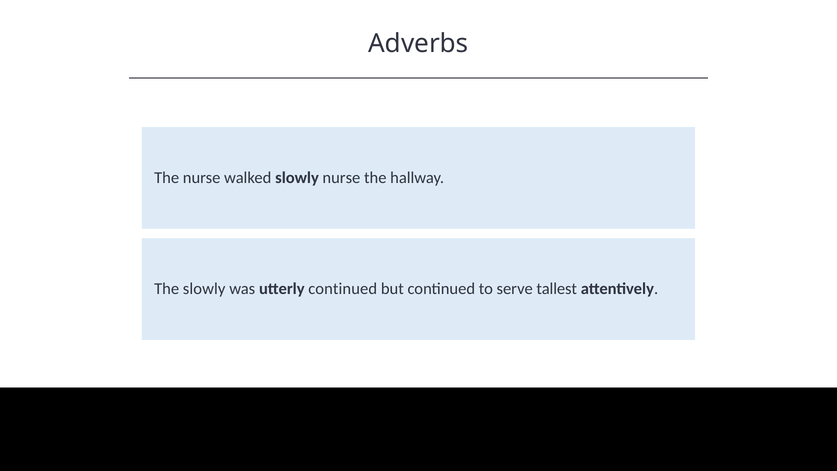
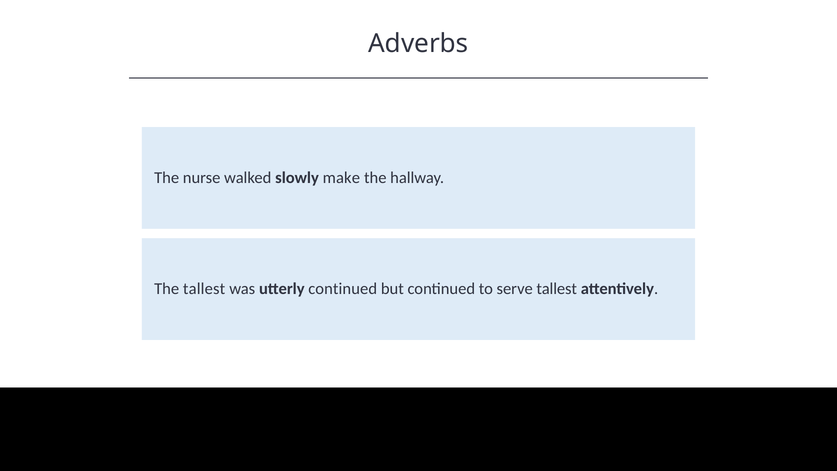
slowly nurse: nurse -> make (341, 177)
The slowly: slowly -> tallest (204, 289)
